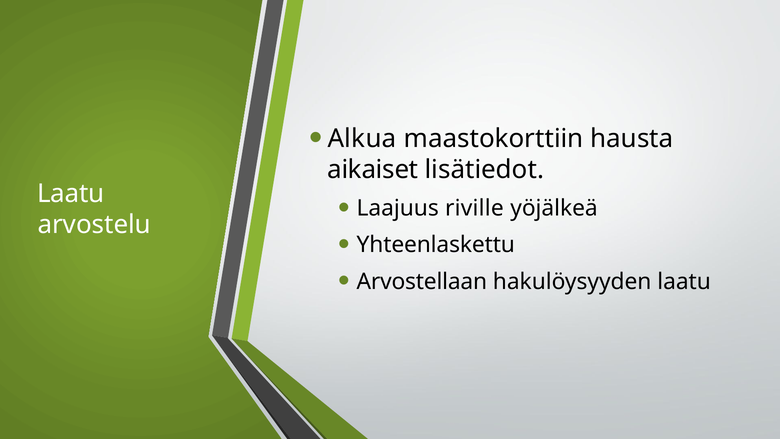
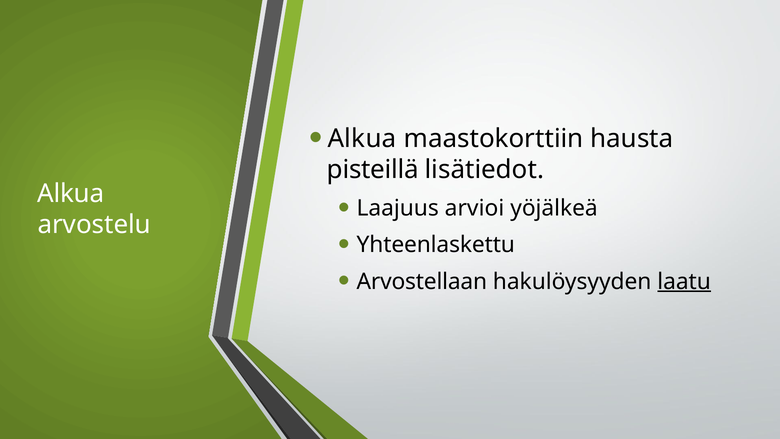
aikaiset: aikaiset -> pisteillä (373, 170)
Laatu: Laatu -> Alkua (71, 193)
riville: riville -> arvioi (474, 208)
laatu underline: none -> present (684, 281)
